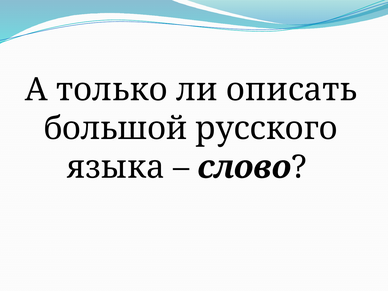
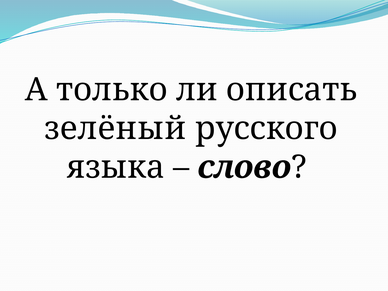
большой: большой -> зелёный (115, 128)
